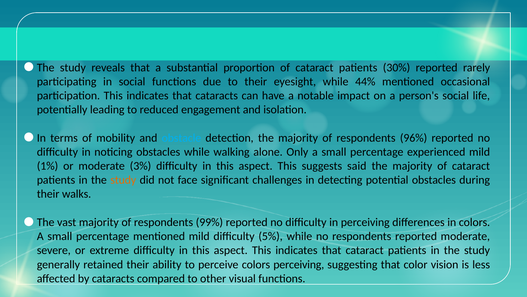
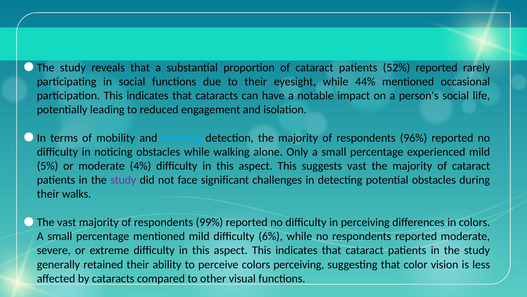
30%: 30% -> 52% (397, 67)
1%: 1% -> 5% (47, 166)
3%: 3% -> 4% (140, 166)
suggests said: said -> vast (357, 166)
study colour: orange -> purple (123, 180)
5%: 5% -> 6% (271, 236)
